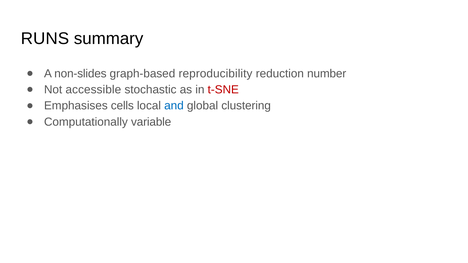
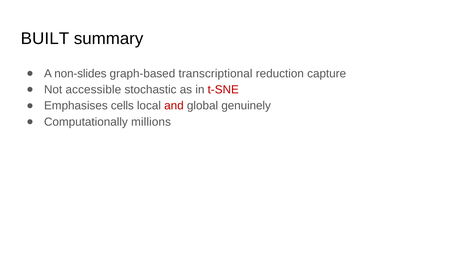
RUNS: RUNS -> BUILT (45, 39)
reproducibility: reproducibility -> transcriptional (216, 74)
number: number -> capture (327, 74)
and colour: blue -> red (174, 106)
clustering: clustering -> genuinely (246, 106)
variable: variable -> millions (151, 122)
